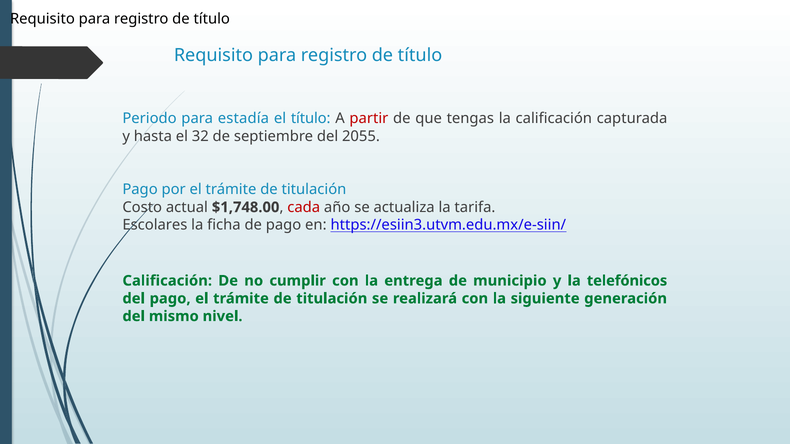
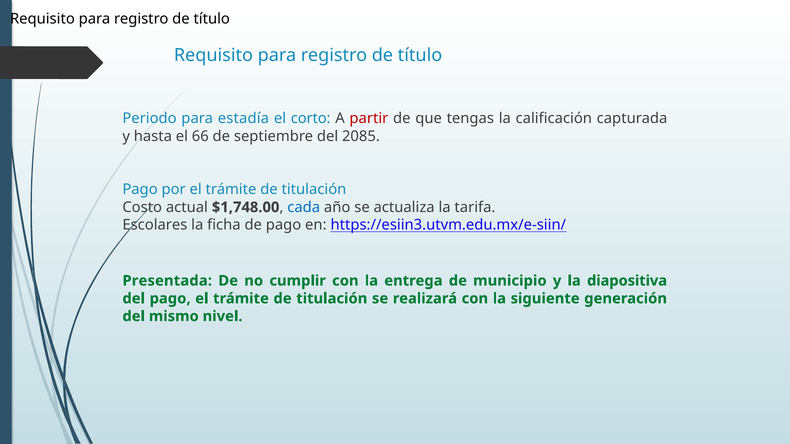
el título: título -> corto (311, 119)
32: 32 -> 66 (200, 136)
2055: 2055 -> 2085 (361, 136)
cada colour: red -> blue (304, 207)
Calificación: Calificación -> Presentada (167, 281)
telefónicos: telefónicos -> diapositiva (627, 281)
